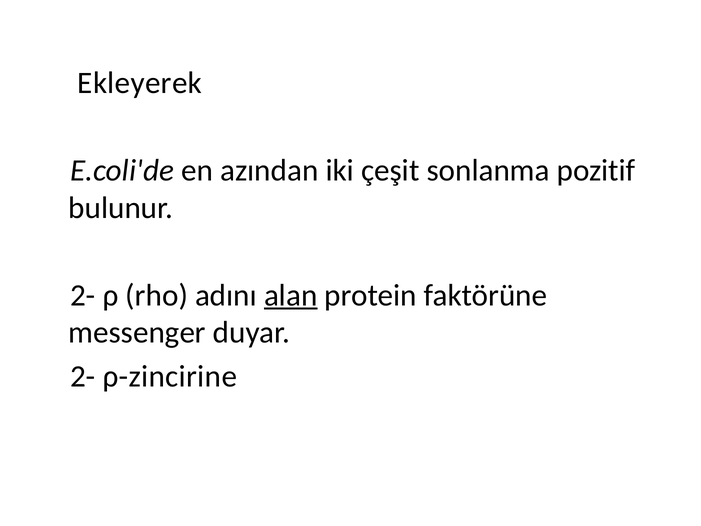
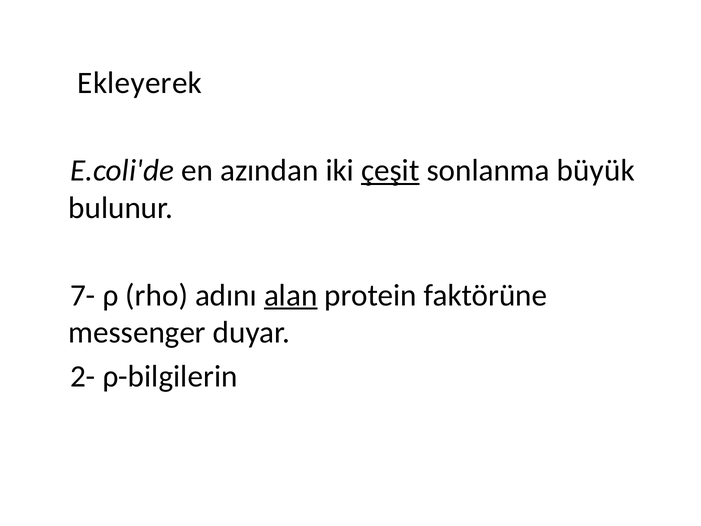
çeşit underline: none -> present (390, 170)
pozitif: pozitif -> büyük (596, 170)
2-: 2- -> 7- (83, 295)
ρ-zincirine: ρ-zincirine -> ρ-bilgilerin (170, 376)
